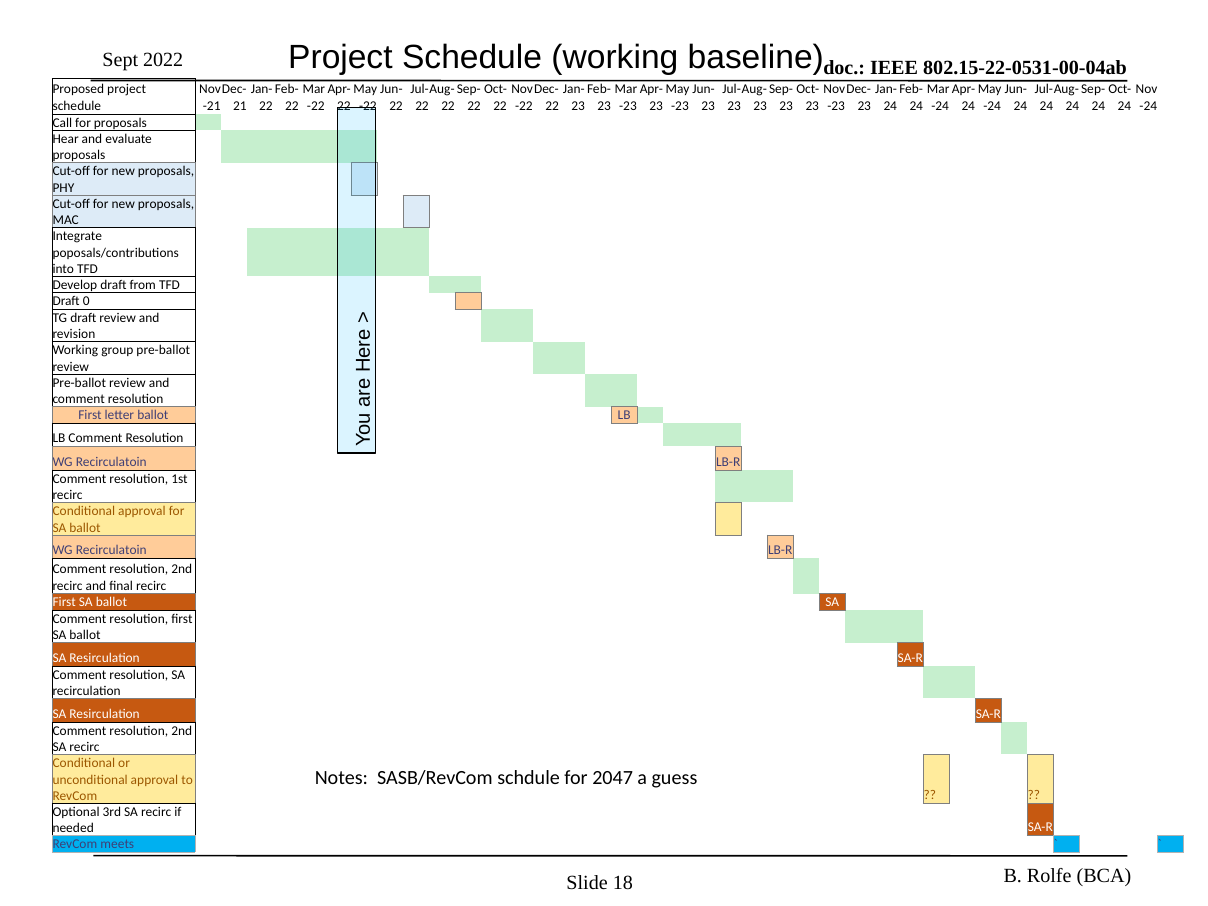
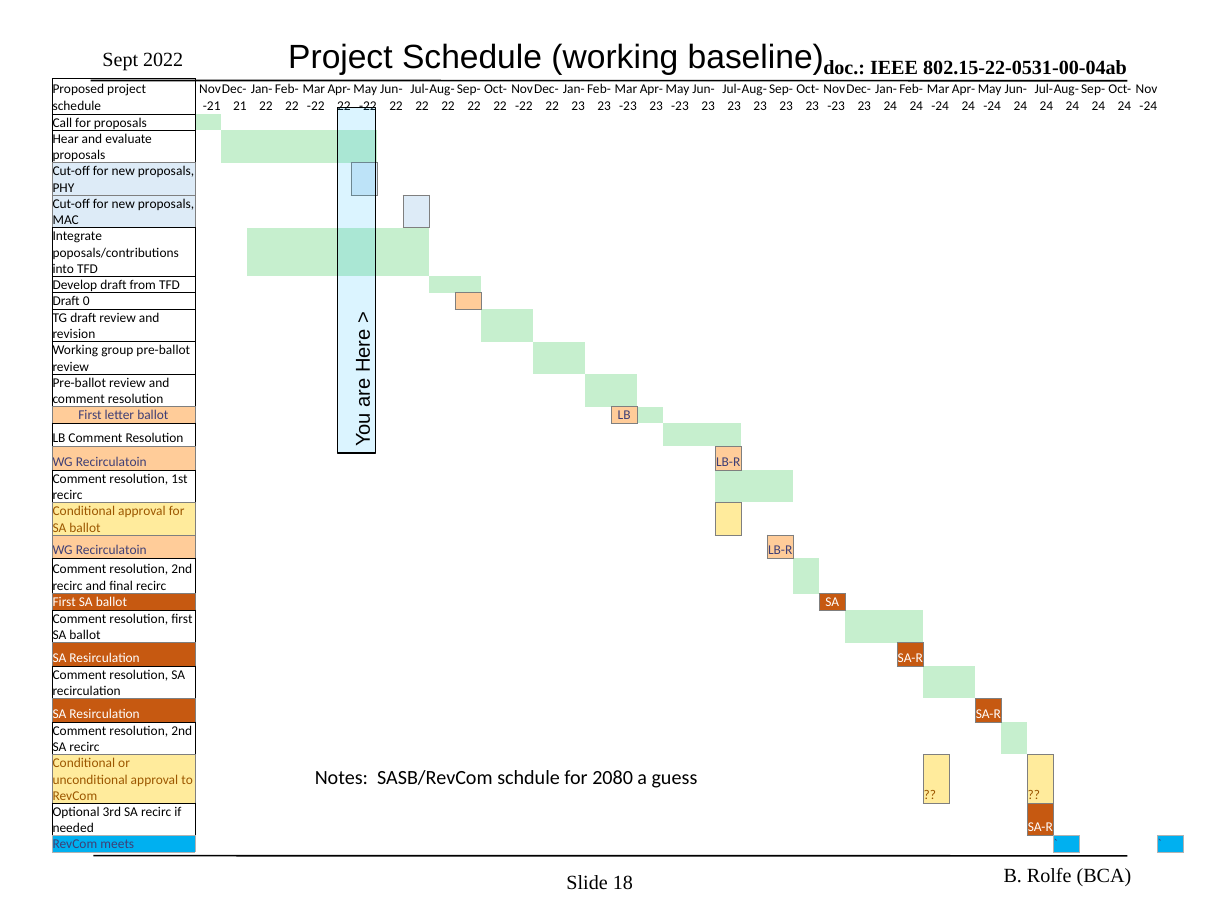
2047: 2047 -> 2080 (613, 778)
